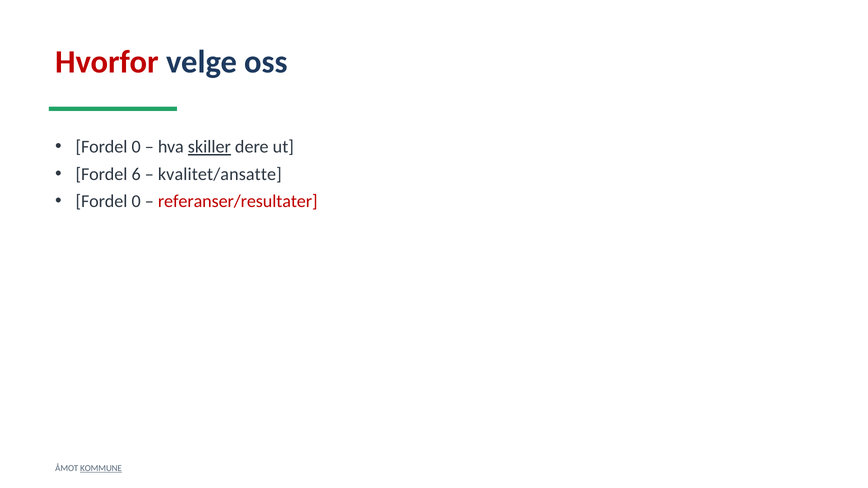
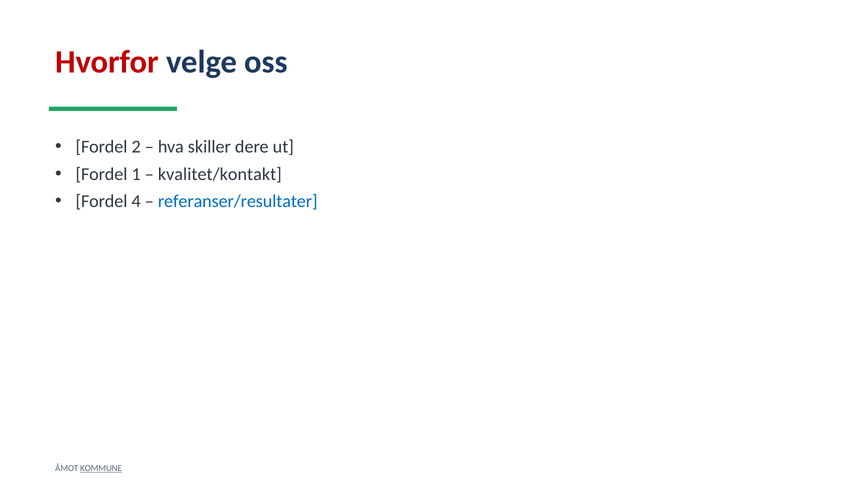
0: 0 -> 2 (136, 147)
skiller underline: present -> none (209, 147)
6: 6 -> 1 (136, 174)
kvalitet/ansatte: kvalitet/ansatte -> kvalitet/kontakt (220, 174)
0: 0 -> 4 (136, 201)
referanser/resultater colour: red -> blue (238, 201)
